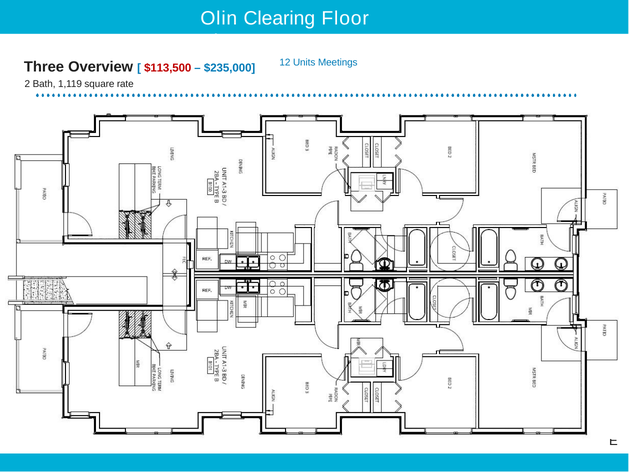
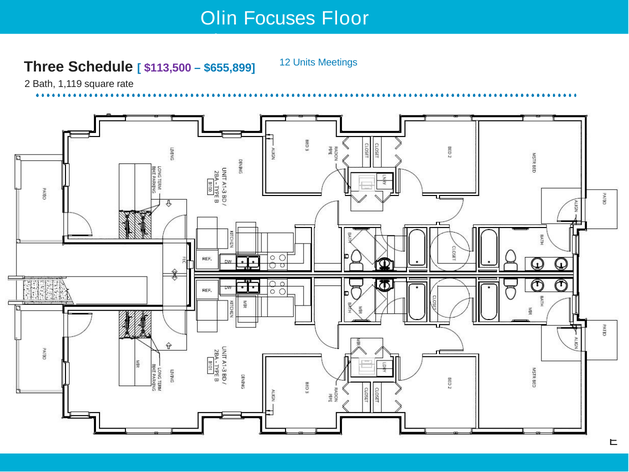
Clearing: Clearing -> Focuses (279, 18)
Overview: Overview -> Schedule (101, 67)
$113,500 colour: red -> purple (168, 68)
$235,000: $235,000 -> $655,899 (230, 68)
